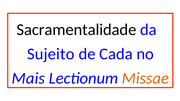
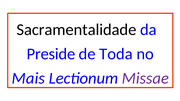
Sujeito: Sujeito -> Preside (51, 54)
Cada: Cada -> Toda (116, 54)
Missae colour: orange -> purple (145, 78)
